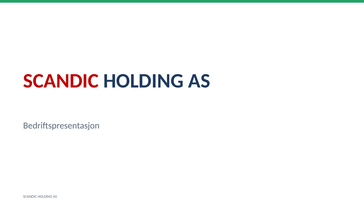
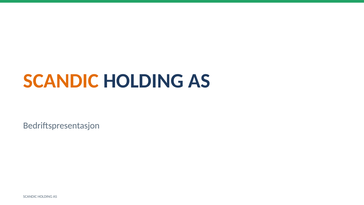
SCANDIC colour: red -> orange (61, 81)
